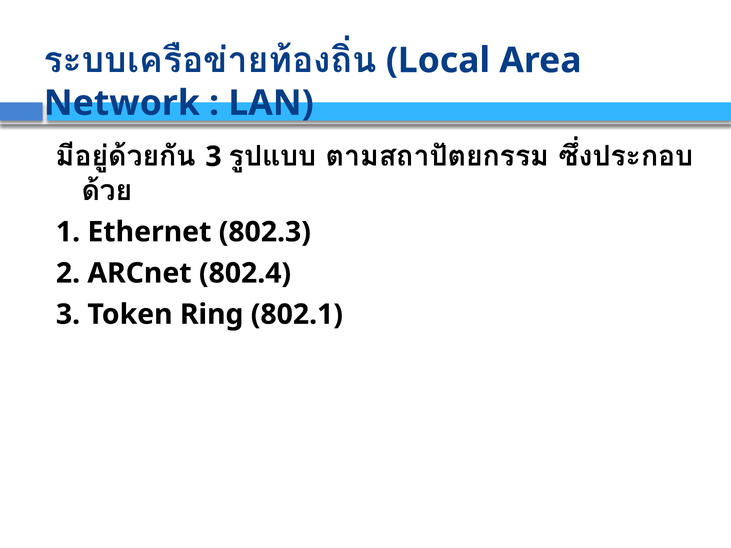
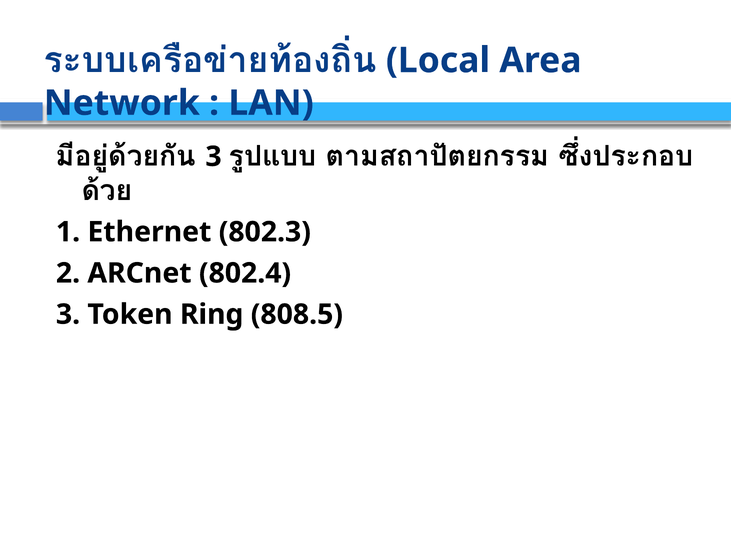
802.1: 802.1 -> 808.5 (297, 315)
